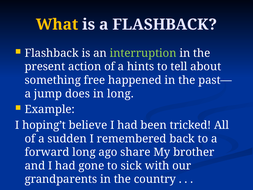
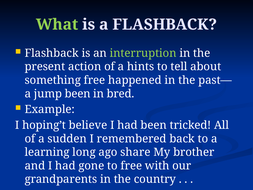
What colour: yellow -> light green (57, 24)
jump does: does -> been (78, 94)
in long: long -> bred (121, 94)
forward: forward -> learning (47, 152)
to sick: sick -> free (131, 166)
